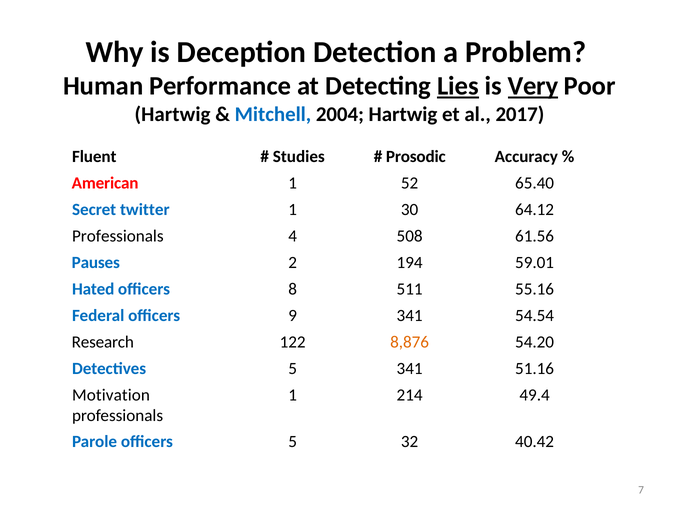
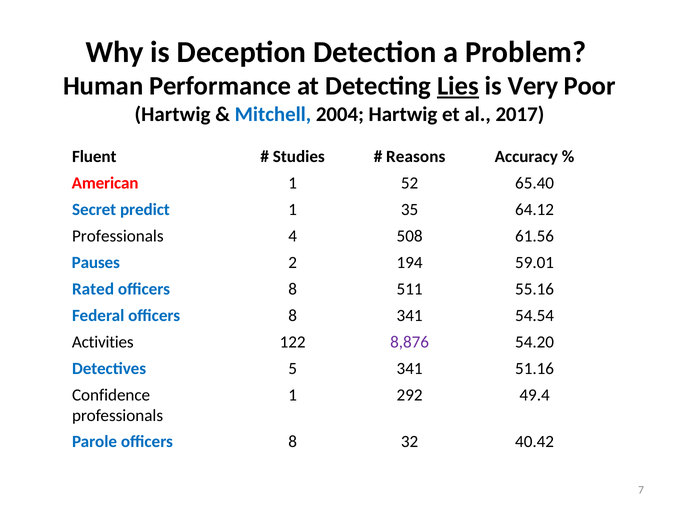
Very underline: present -> none (533, 86)
Prosodic: Prosodic -> Reasons (416, 157)
twitter: twitter -> predict (145, 210)
30: 30 -> 35 (410, 210)
Hated: Hated -> Rated (93, 289)
Federal officers 9: 9 -> 8 (293, 316)
Research: Research -> Activities (103, 342)
8,876 colour: orange -> purple (410, 342)
Motivation: Motivation -> Confidence (111, 396)
214: 214 -> 292 (410, 396)
Parole officers 5: 5 -> 8 (293, 442)
